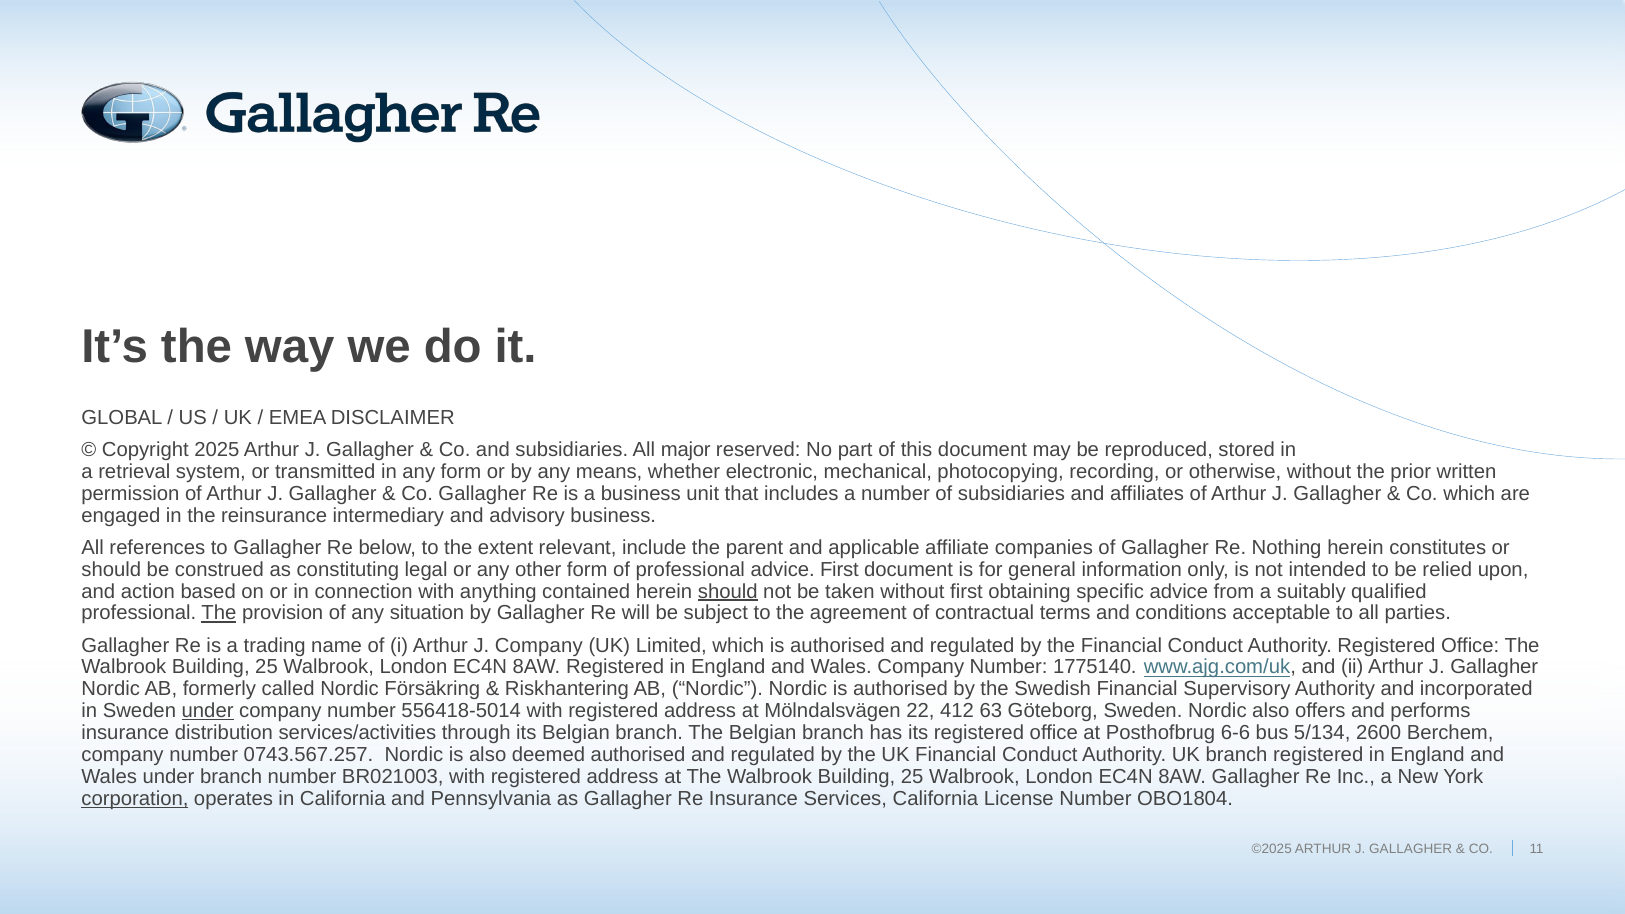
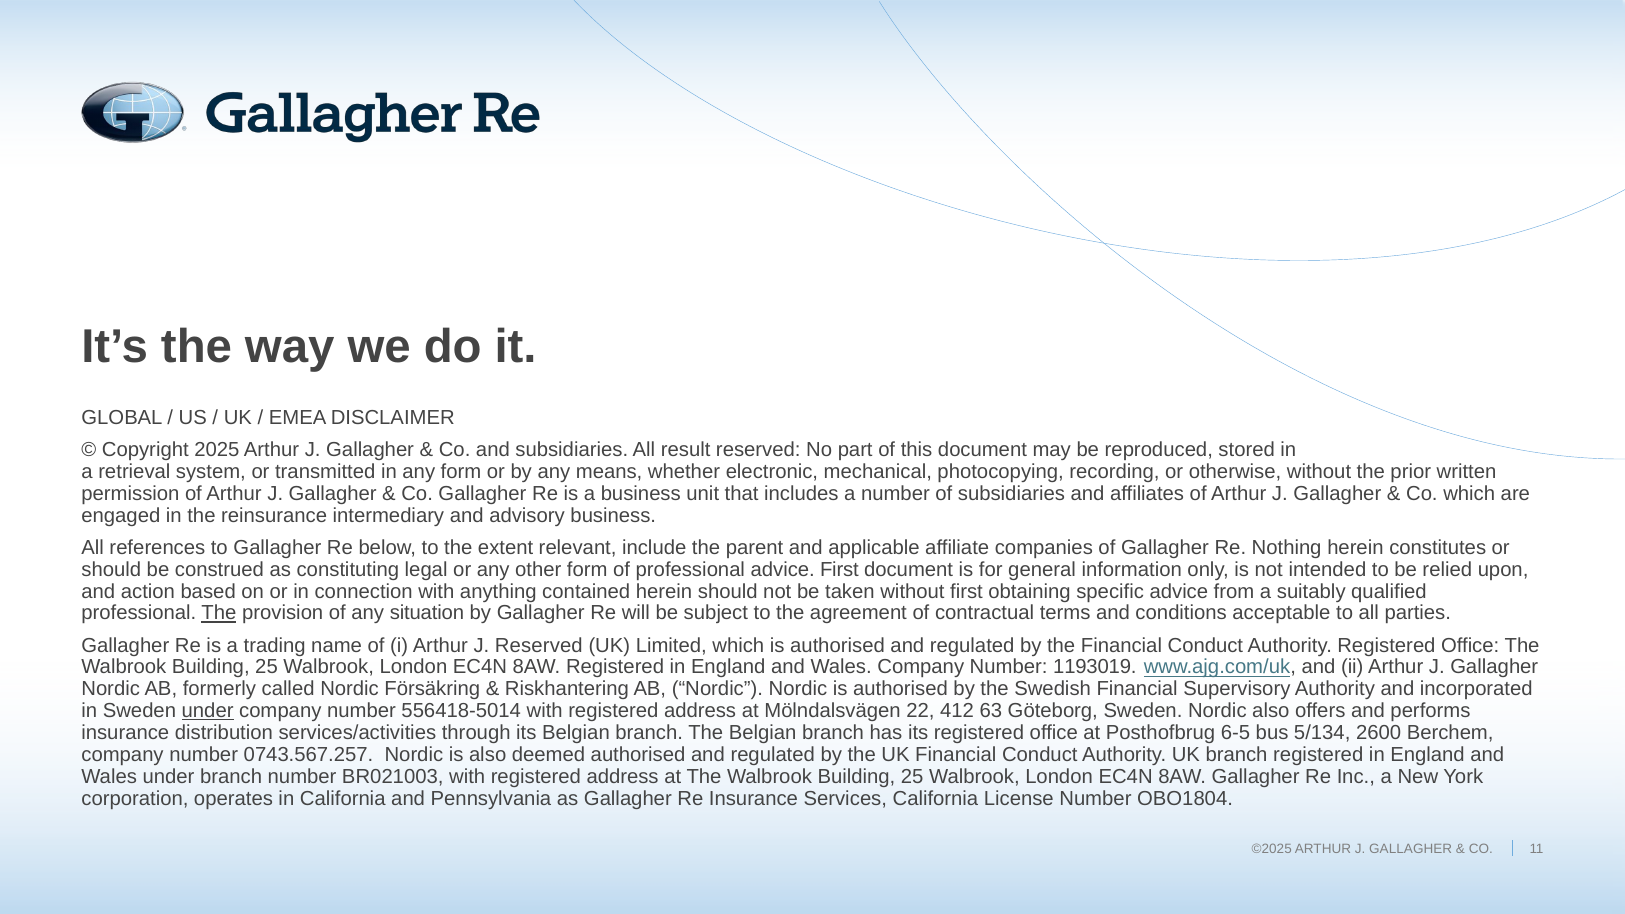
major: major -> result (686, 450)
should underline: present -> none (728, 591)
J Company: Company -> Reserved (539, 645)
1775140: 1775140 -> 1193019 (1095, 667)
6-6: 6-6 -> 6-5 (1235, 733)
corporation underline: present -> none (135, 799)
